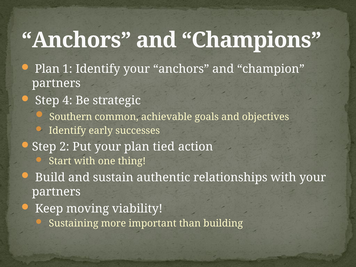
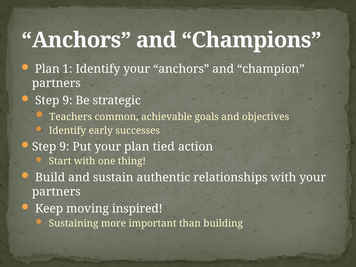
4: 4 -> 9 (67, 100)
Southern: Southern -> Teachers (71, 117)
2: 2 -> 9 (64, 147)
viability: viability -> inspired (137, 209)
